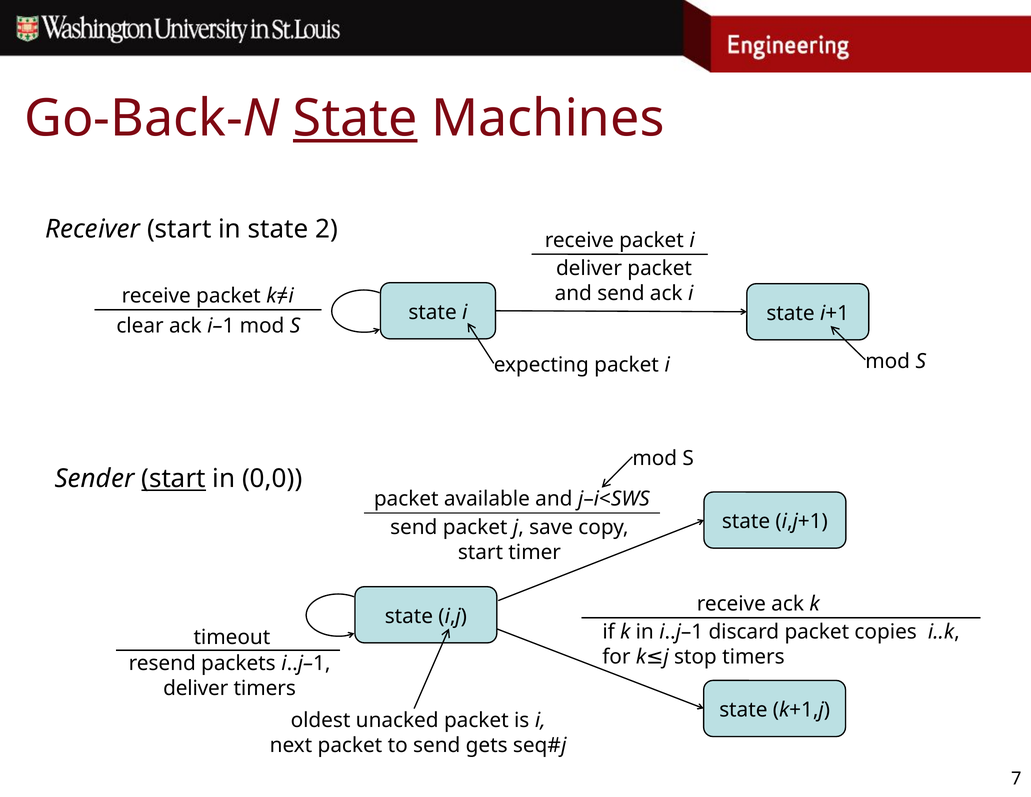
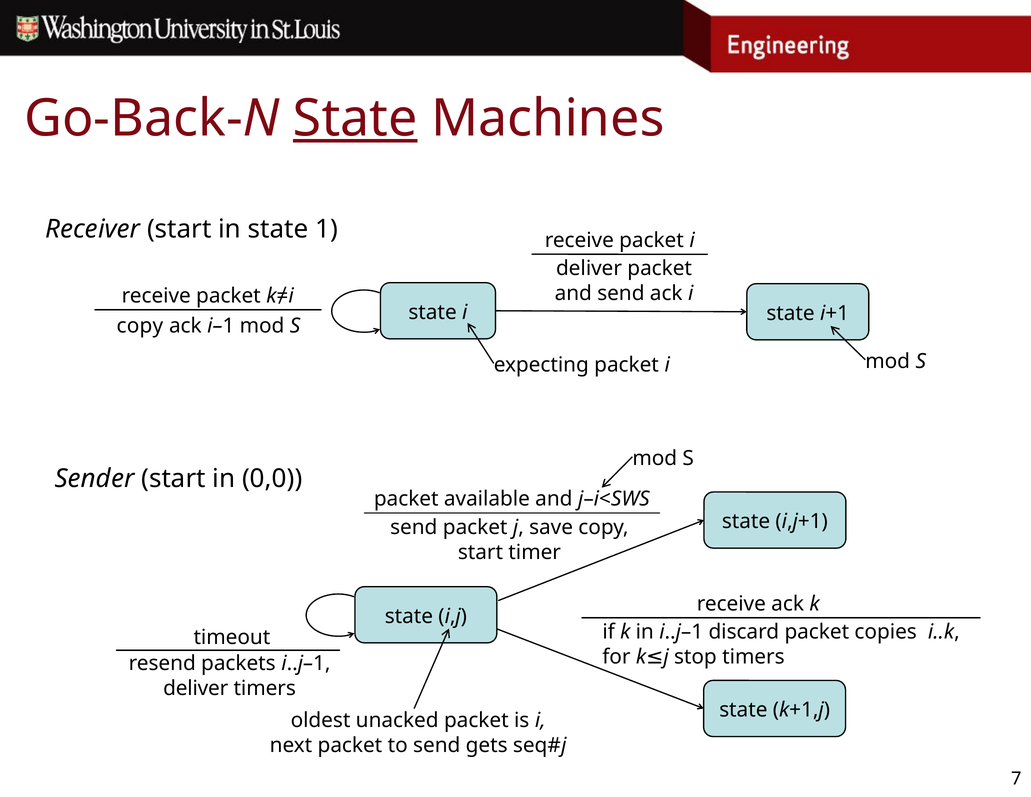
2: 2 -> 1 (327, 229)
clear: clear -> copy (140, 326)
start underline: present -> none (174, 479)
